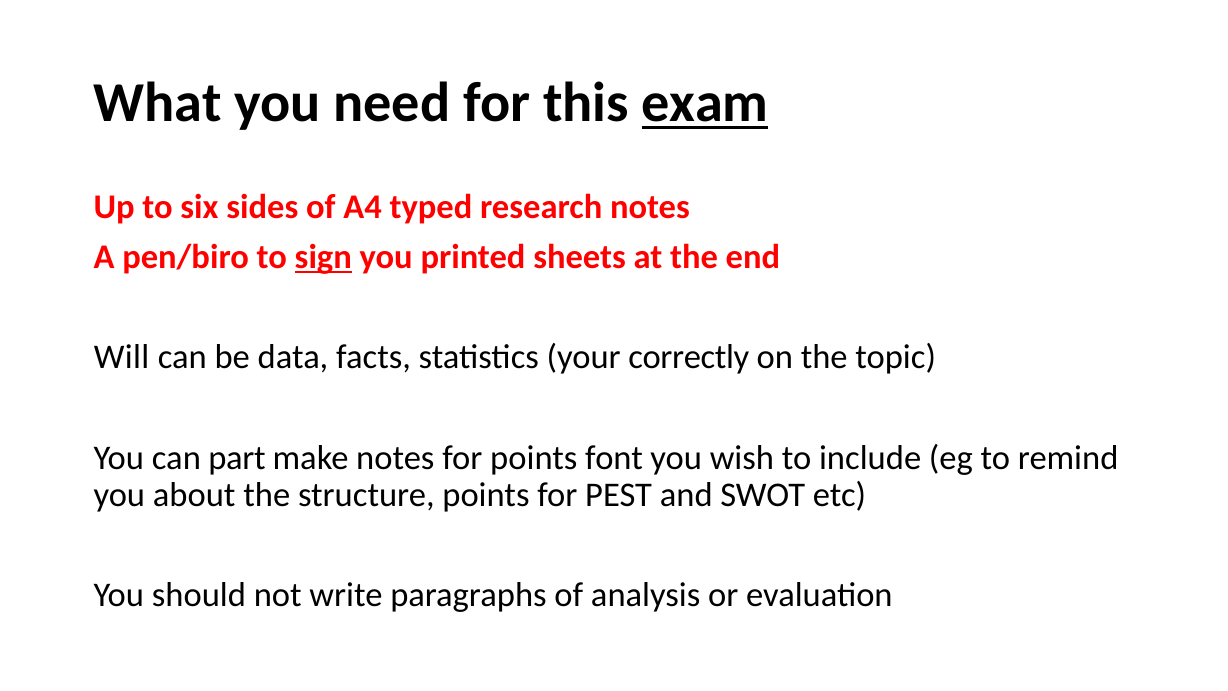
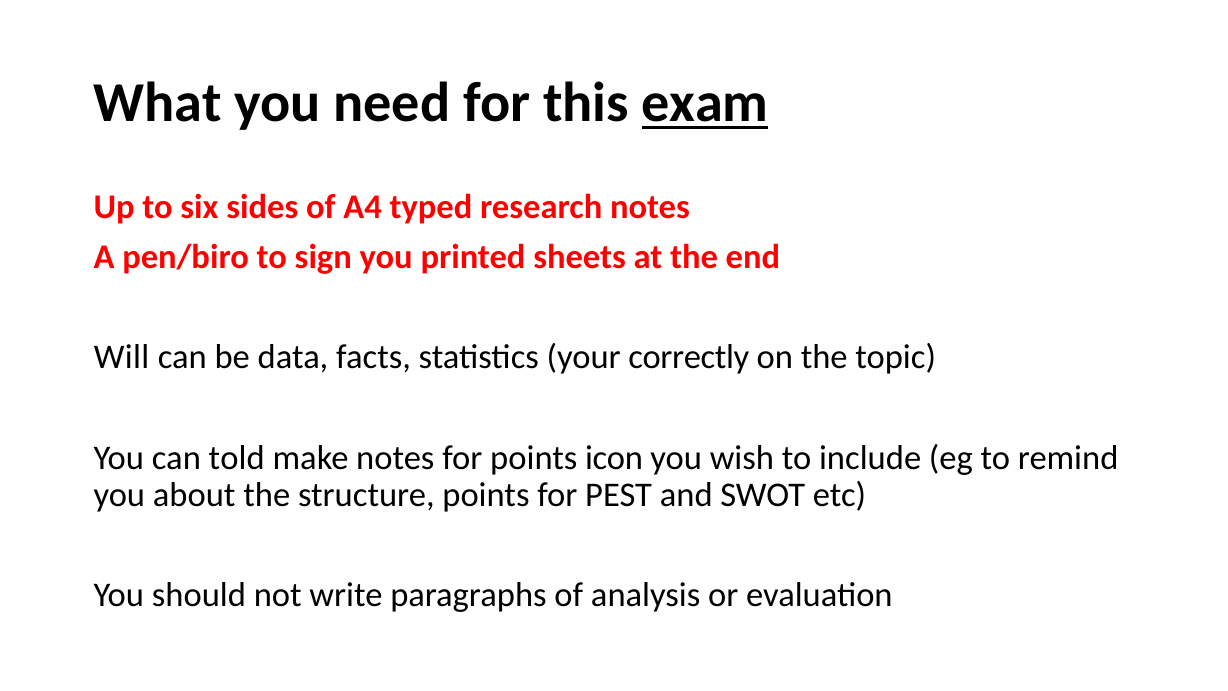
sign underline: present -> none (323, 257)
part: part -> told (237, 458)
font: font -> icon (614, 458)
